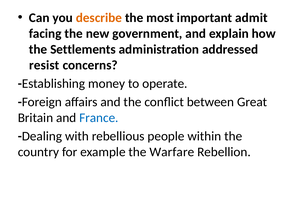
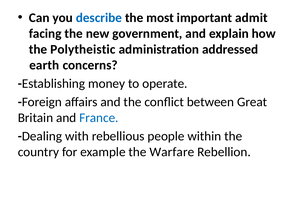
describe colour: orange -> blue (99, 18)
Settlements: Settlements -> Polytheistic (83, 49)
resist: resist -> earth (44, 65)
